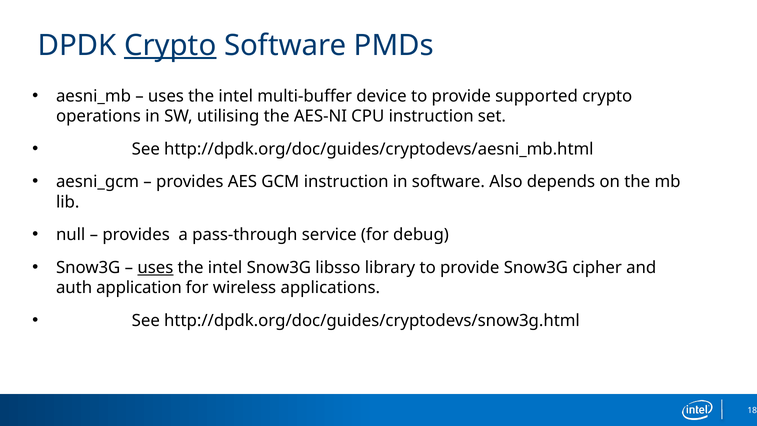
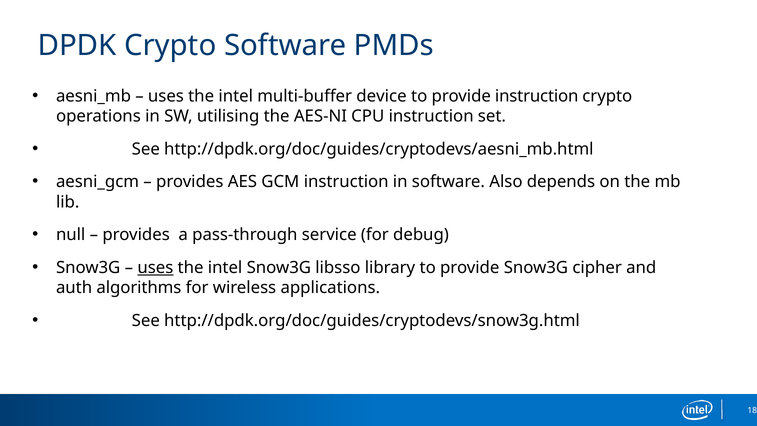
Crypto underline: present -> none (170, 45)
provide supported: supported -> instruction (537, 96)
application: application -> algorithms (139, 288)
